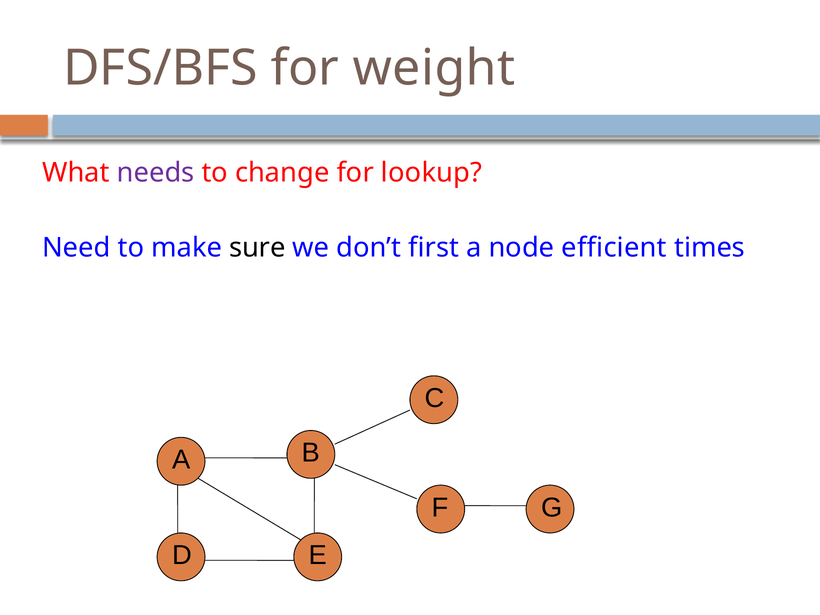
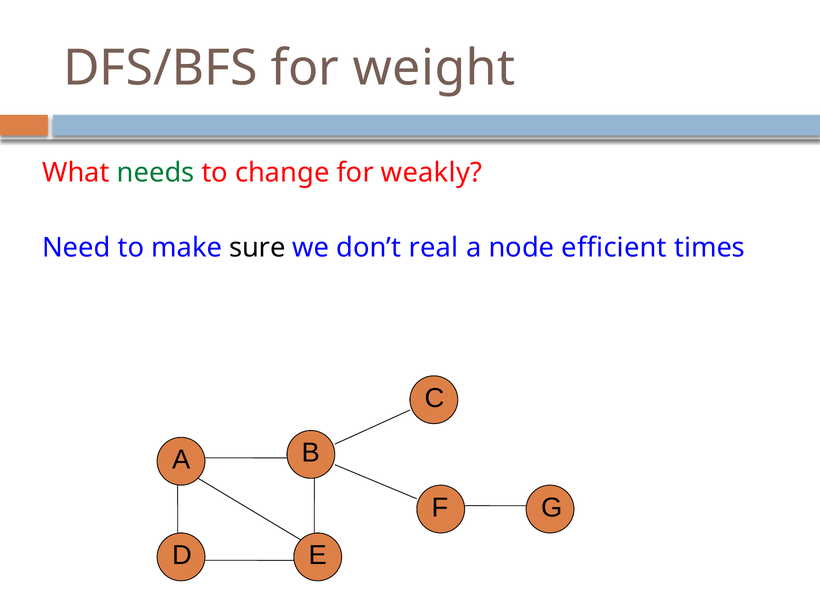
needs colour: purple -> green (156, 173)
lookup: lookup -> weakly (432, 173)
first: first -> real (433, 248)
